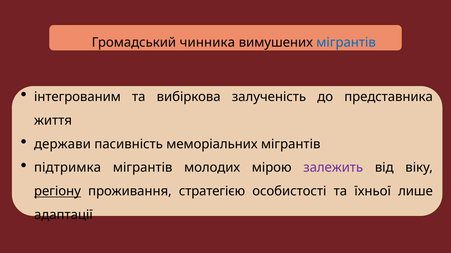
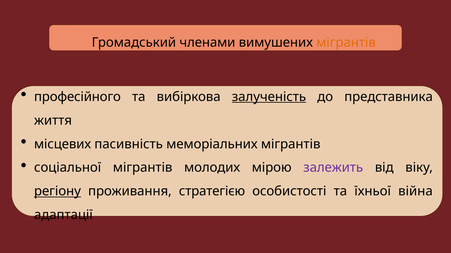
чинника: чинника -> членами (207, 43)
мігрантів colour: blue -> orange (346, 43)
інтегрованим: інтегрованим -> професійного (77, 97)
залученість underline: none -> present (269, 97)
держави: держави -> місцевих (63, 144)
підтримка: підтримка -> соціальної (68, 168)
лише: лише -> війна (415, 192)
